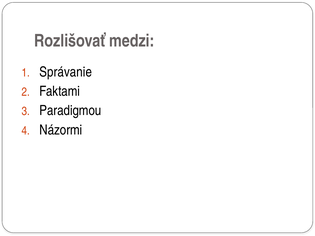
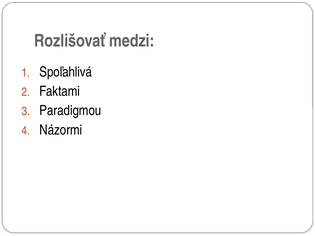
Správanie: Správanie -> Spoľahlivá (66, 72)
